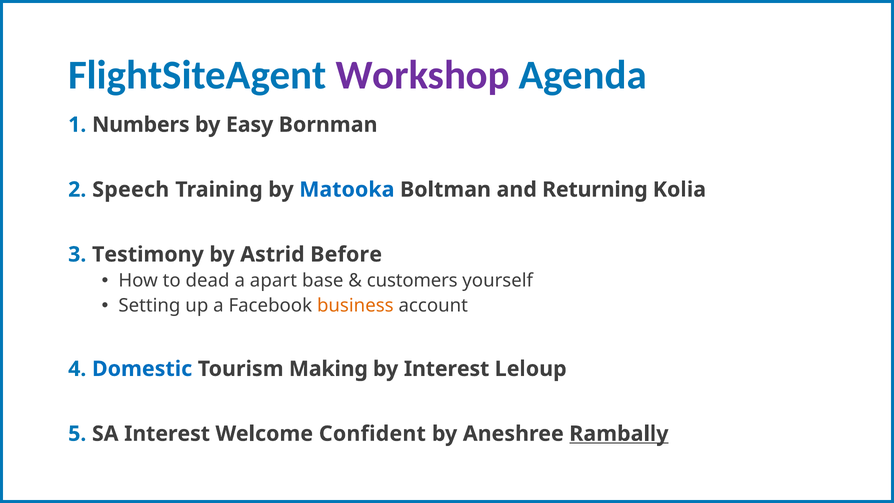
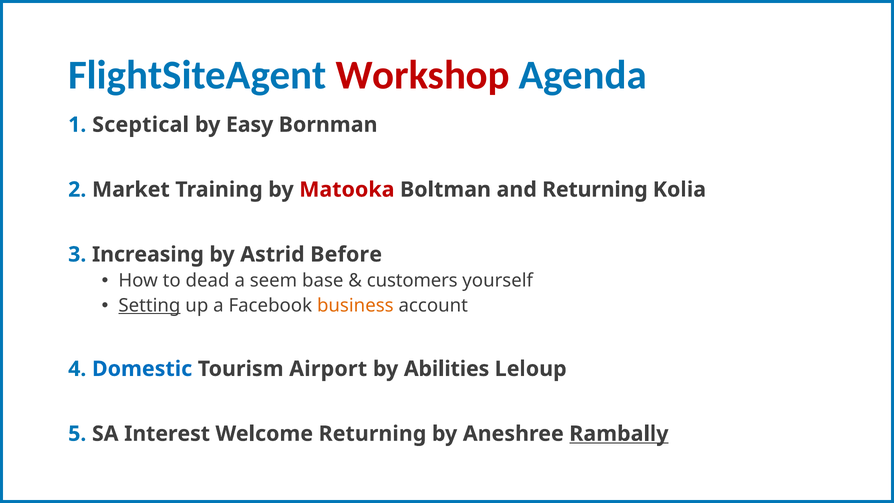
Workshop colour: purple -> red (423, 75)
Numbers: Numbers -> Sceptical (141, 125)
Speech: Speech -> Market (131, 190)
Matooka colour: blue -> red (347, 190)
Testimony: Testimony -> Increasing (148, 254)
apart: apart -> seem (274, 281)
Setting underline: none -> present (149, 305)
Making: Making -> Airport (328, 369)
by Interest: Interest -> Abilities (447, 369)
Welcome Confident: Confident -> Returning (372, 434)
